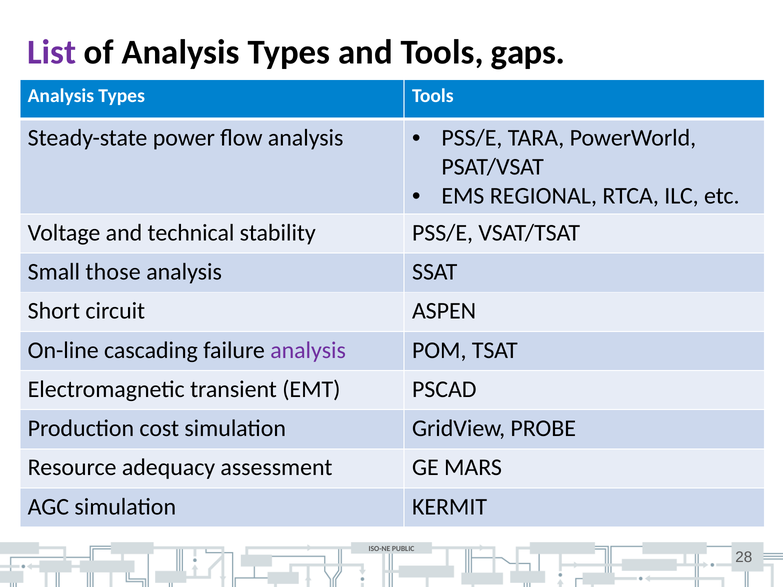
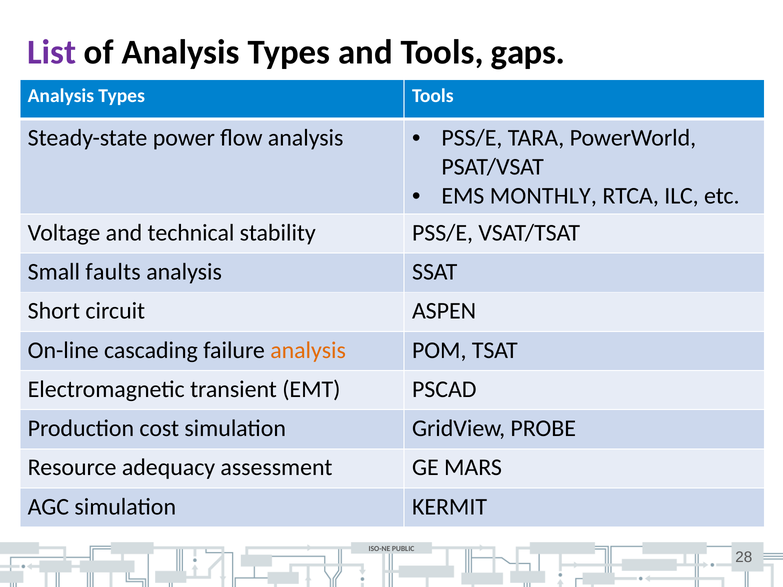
REGIONAL: REGIONAL -> MONTHLY (543, 196)
those: those -> faults (113, 272)
analysis colour: purple -> orange (308, 350)
